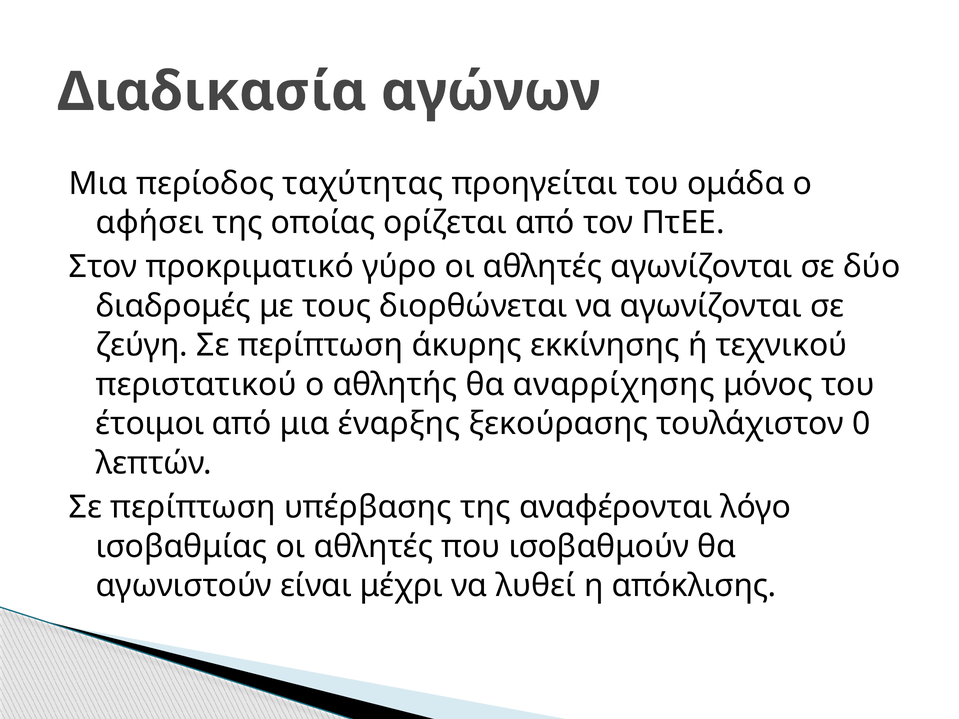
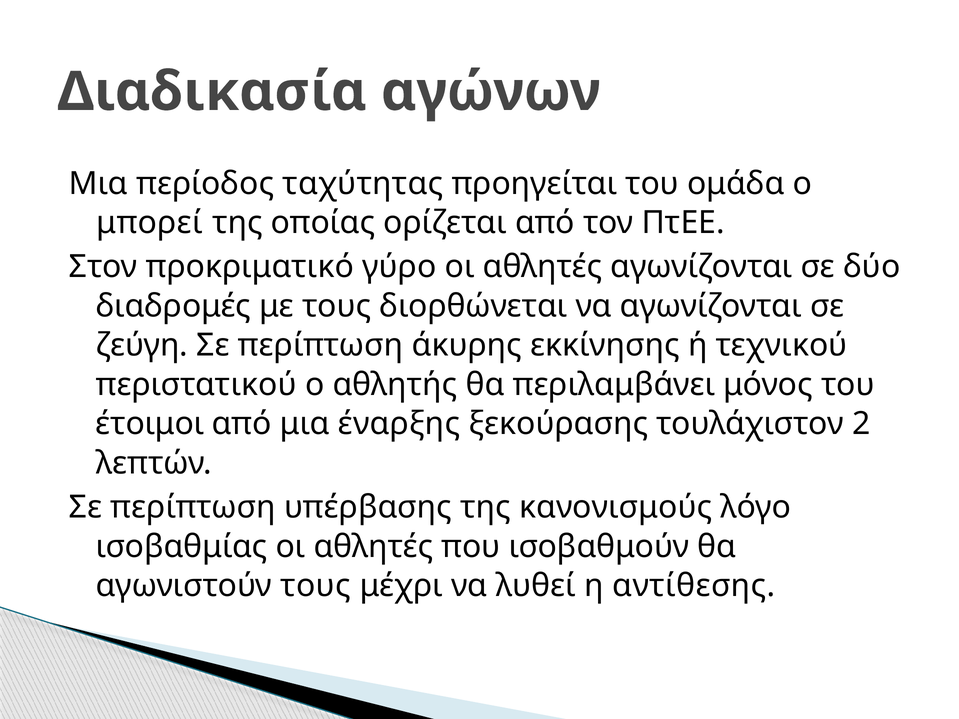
αφήσει: αφήσει -> μπορεί (150, 223)
αναρρίχησης: αναρρίχησης -> περιλαμβάνει (614, 385)
0: 0 -> 2 (861, 424)
αναφέρονται: αναφέρονται -> κανονισμούς (616, 507)
αγωνιστούν είναι: είναι -> τους (316, 586)
απόκλισης: απόκλισης -> αντίθεσης (694, 586)
